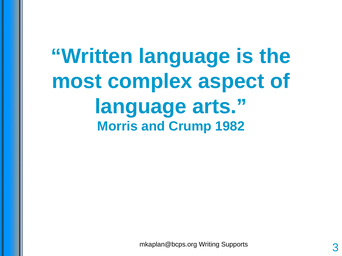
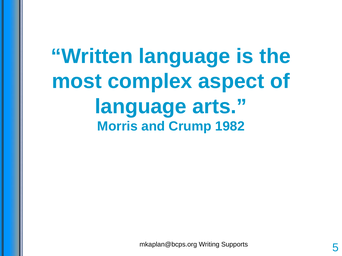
3: 3 -> 5 (335, 248)
